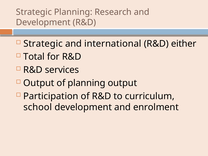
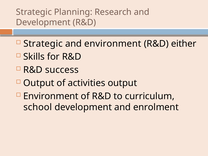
and international: international -> environment (113, 44)
Total: Total -> Skills (34, 57)
services: services -> success (62, 70)
of planning: planning -> activities (87, 83)
Participation: Participation -> Environment (51, 96)
